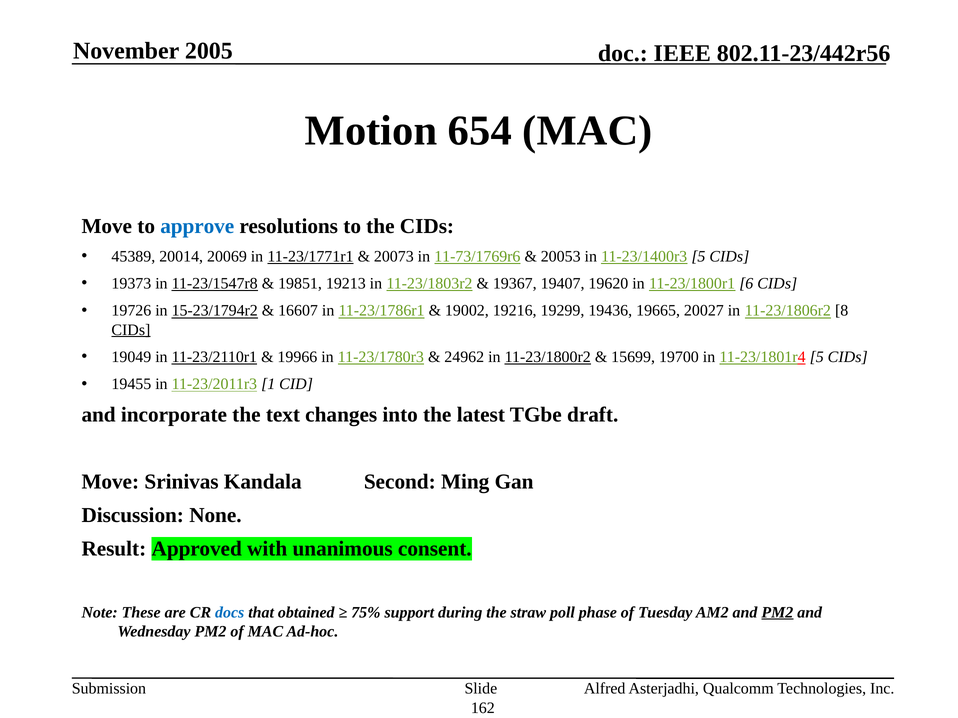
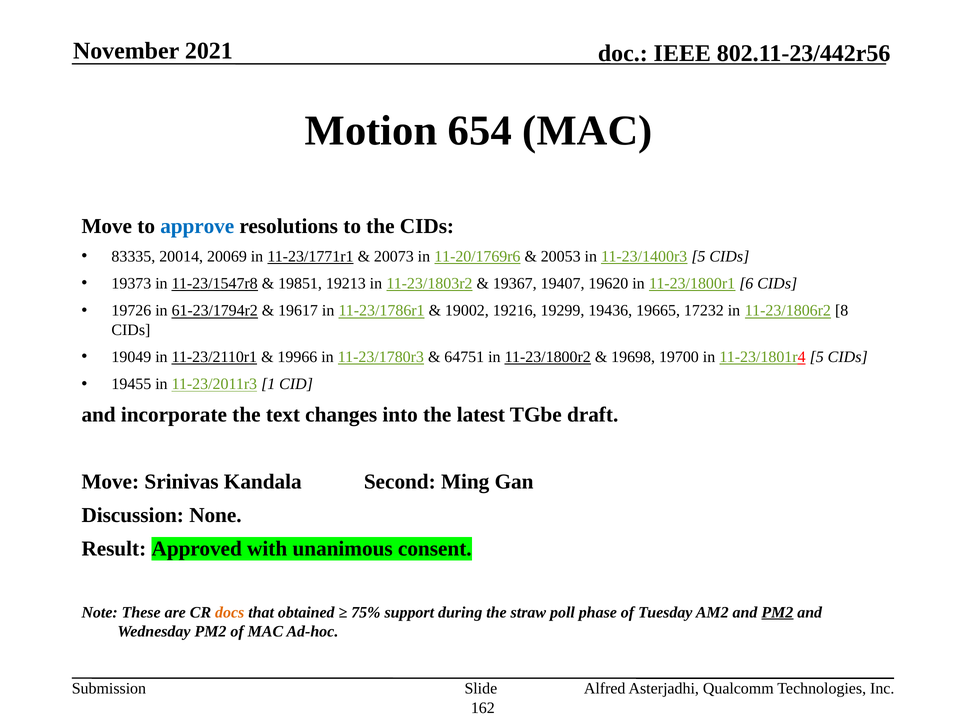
2005: 2005 -> 2021 (209, 51)
45389: 45389 -> 83335 (133, 257)
11-73/1769r6: 11-73/1769r6 -> 11-20/1769r6 (477, 257)
15-23/1794r2: 15-23/1794r2 -> 61-23/1794r2 (215, 311)
16607: 16607 -> 19617 (298, 311)
20027: 20027 -> 17232 (704, 311)
CIDs underline: present -> none (131, 330)
24962: 24962 -> 64751 (464, 357)
15699: 15699 -> 19698 (633, 357)
docs colour: blue -> orange (230, 613)
